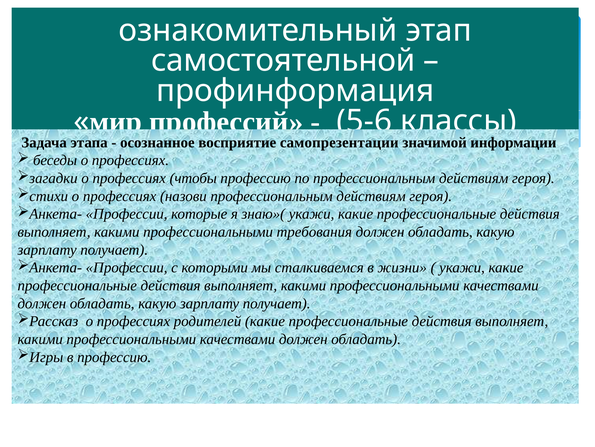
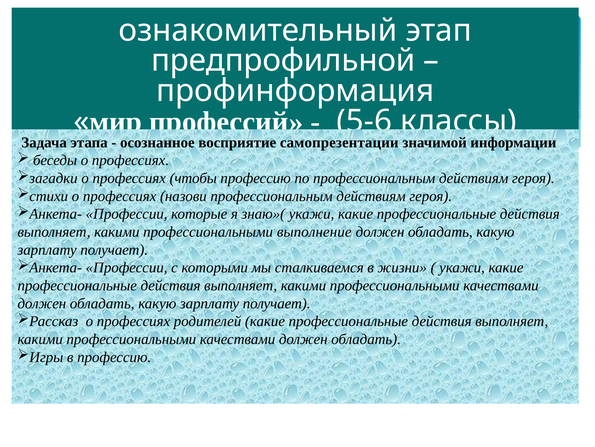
самостоятельной: самостоятельной -> предпрофильной (283, 60)
требования: требования -> выполнение (314, 232)
